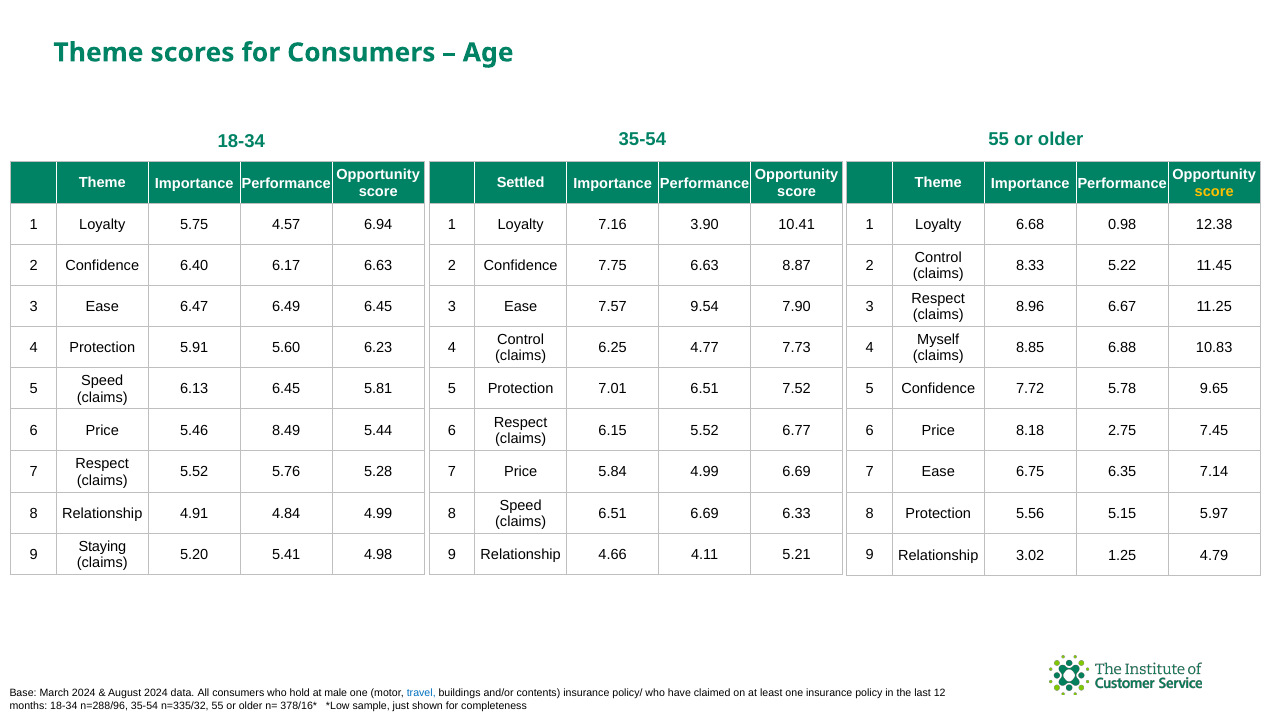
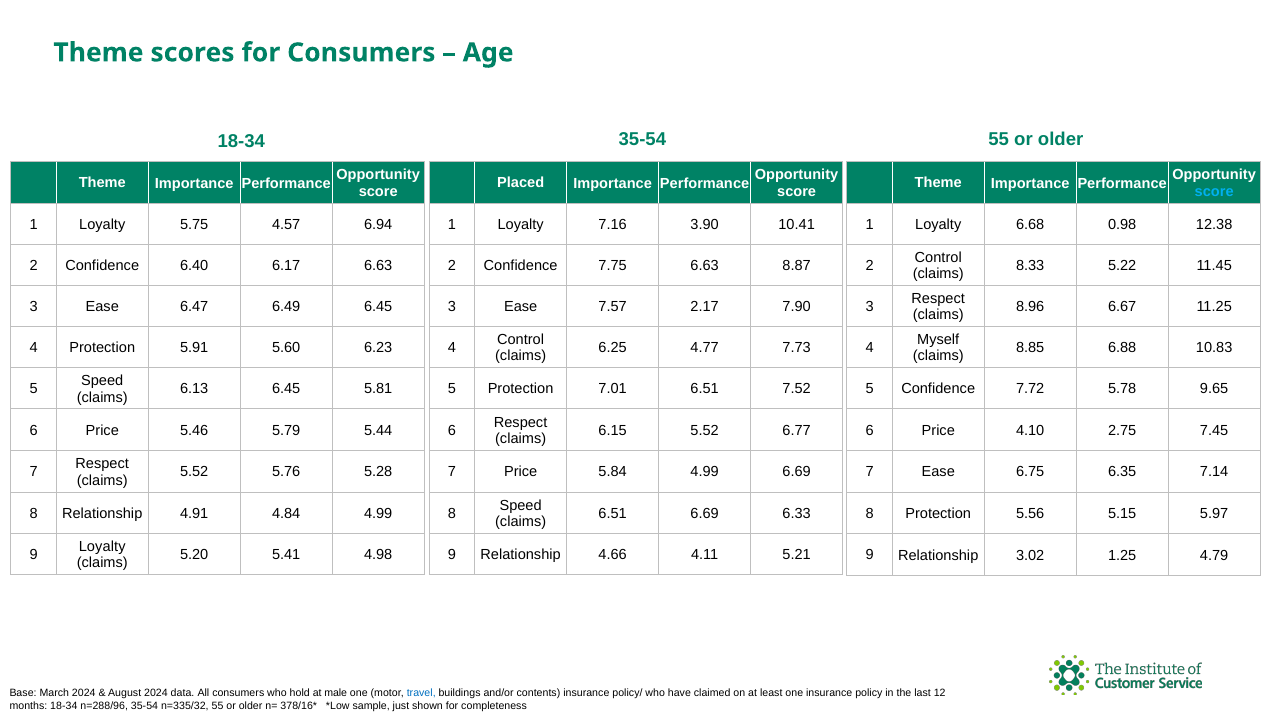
Settled: Settled -> Placed (521, 183)
score colour: yellow -> light blue (1214, 191)
9.54: 9.54 -> 2.17 (705, 307)
8.49: 8.49 -> 5.79 (286, 430)
8.18: 8.18 -> 4.10 (1030, 430)
Staying: Staying -> Loyalty (102, 547)
